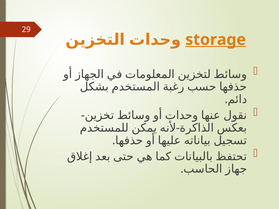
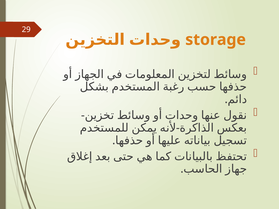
storage underline: present -> none (216, 40)
